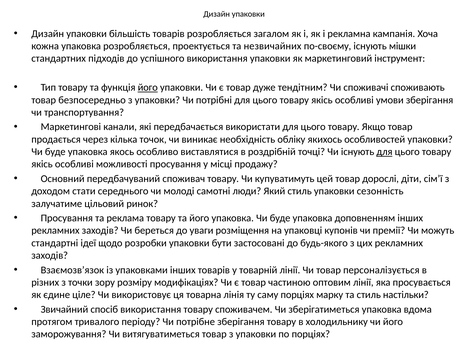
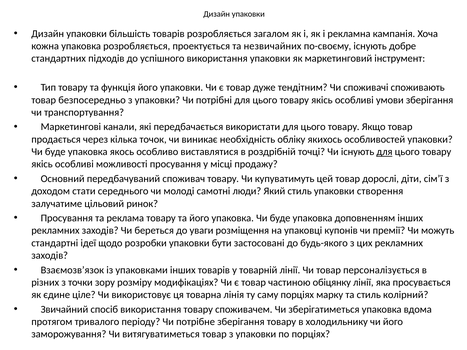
мішки: мішки -> добре (403, 46)
його underline: present -> none (148, 88)
сезонність: сезонність -> створення (380, 191)
оптовим: оптовим -> обіцянку (332, 283)
настільки: настільки -> колірний (406, 295)
